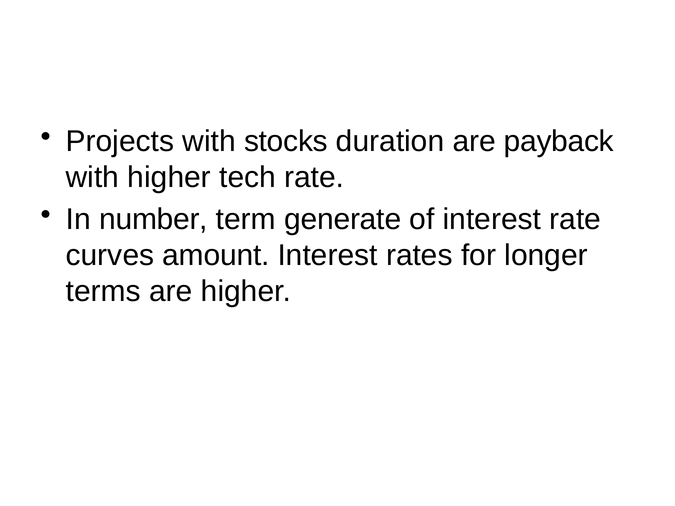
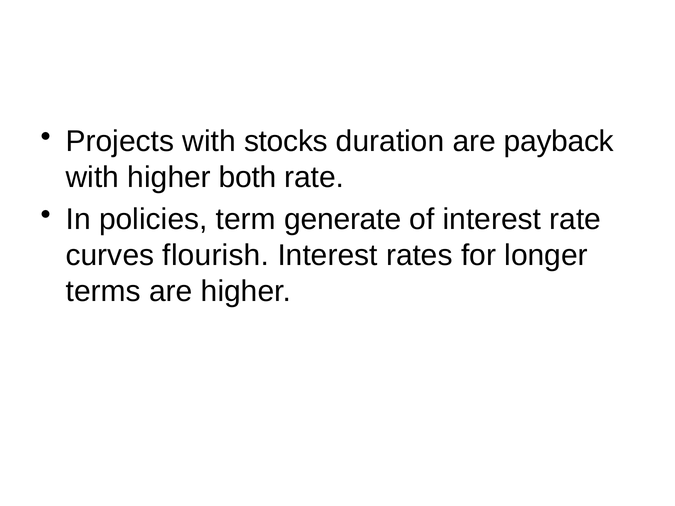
tech: tech -> both (248, 178)
number: number -> policies (153, 220)
amount: amount -> flourish (216, 256)
